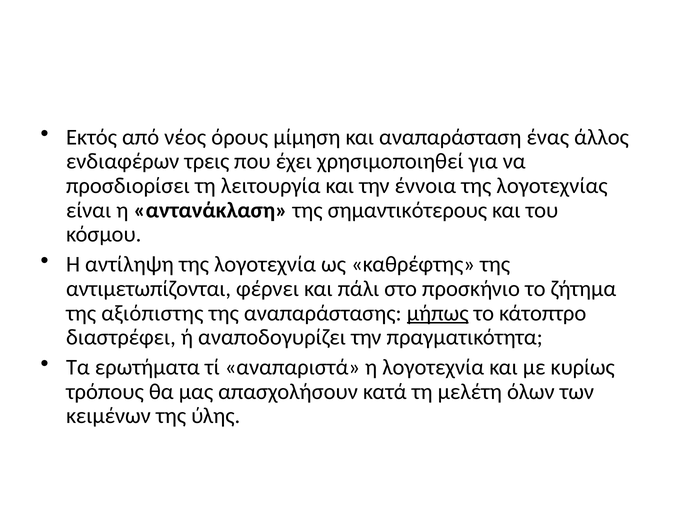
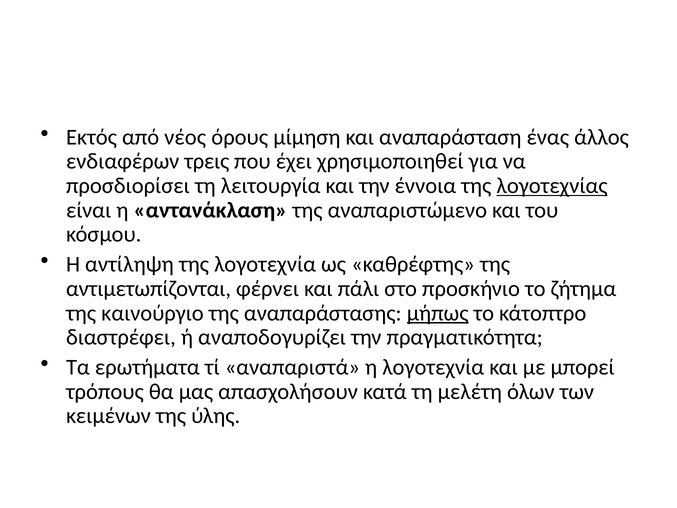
λογοτεχνίας underline: none -> present (552, 186)
σημαντικότερους: σημαντικότερους -> αναπαριστώμενο (407, 210)
αξιόπιστης: αξιόπιστης -> καινούργιο (152, 313)
κυρίως: κυρίως -> μπορεί (583, 367)
